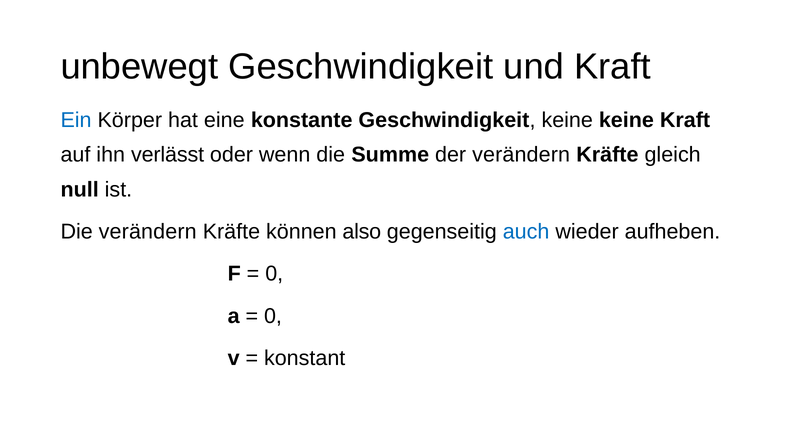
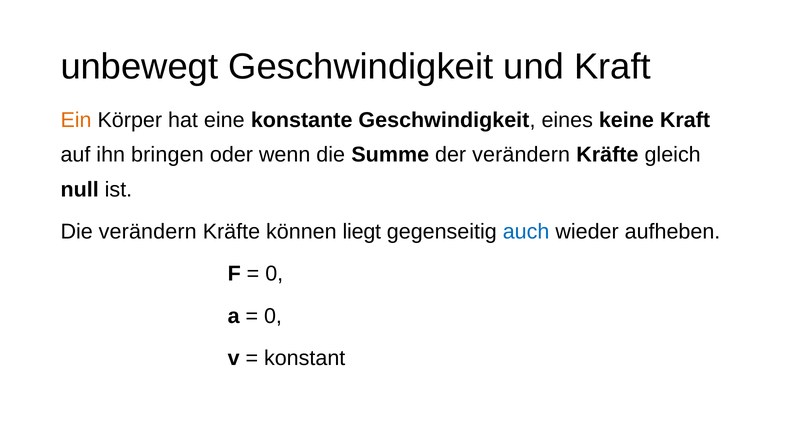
Ein colour: blue -> orange (76, 120)
Geschwindigkeit keine: keine -> eines (567, 120)
verlässt: verlässt -> bringen (167, 155)
also: also -> liegt (362, 232)
